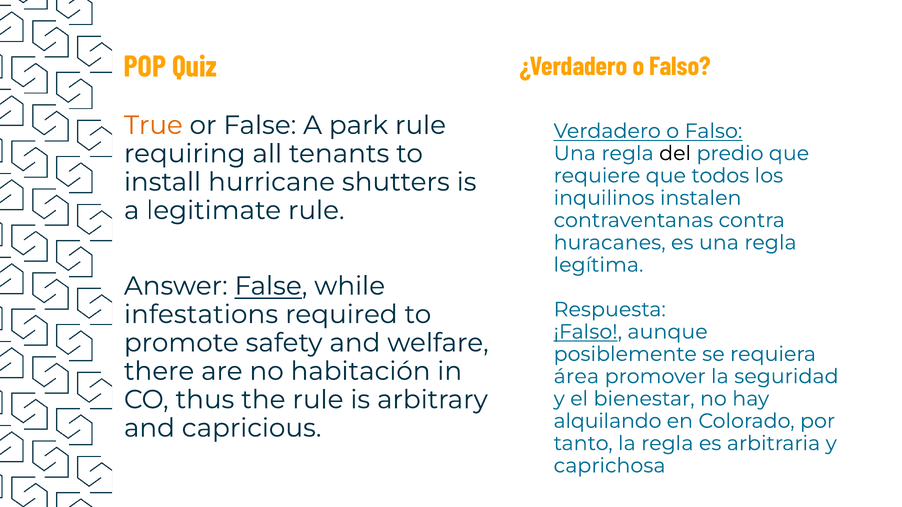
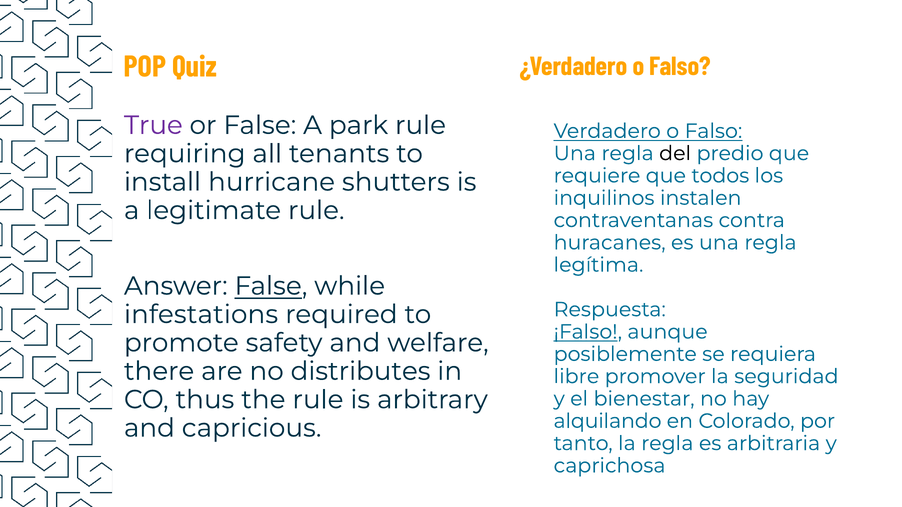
True colour: orange -> purple (153, 125)
habitación: habitación -> distributes (361, 371)
área: área -> libre (576, 377)
